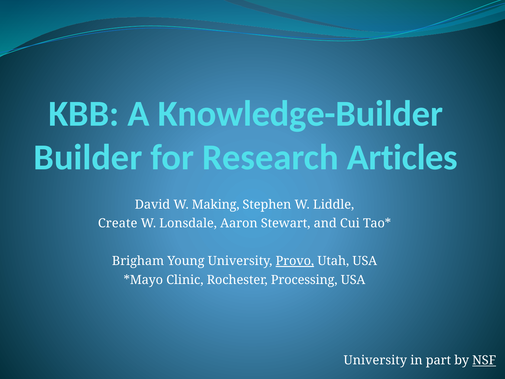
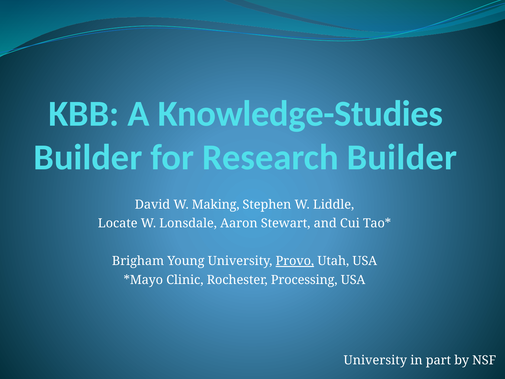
Knowledge-Builder: Knowledge-Builder -> Knowledge-Studies (300, 114)
Research Articles: Articles -> Builder (402, 157)
Create: Create -> Locate (118, 223)
NSF underline: present -> none (484, 360)
